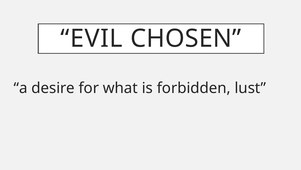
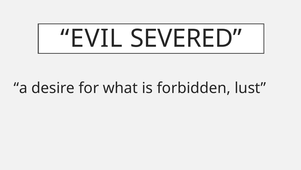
CHOSEN: CHOSEN -> SEVERED (186, 38)
